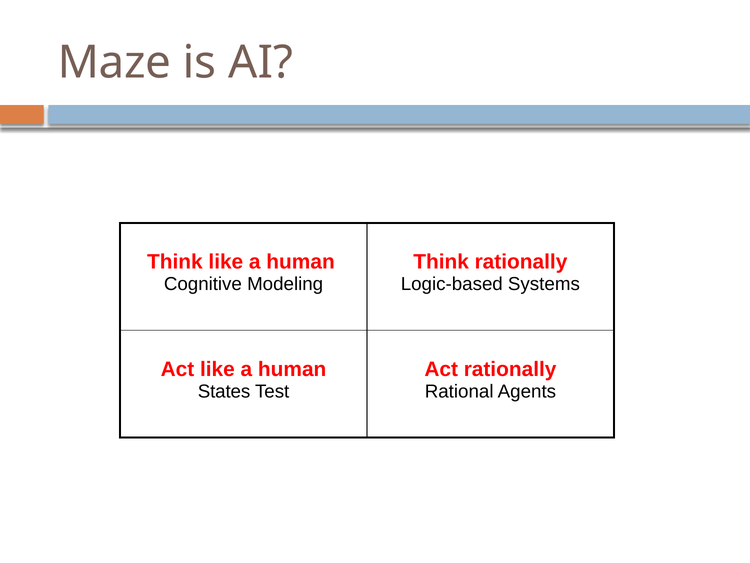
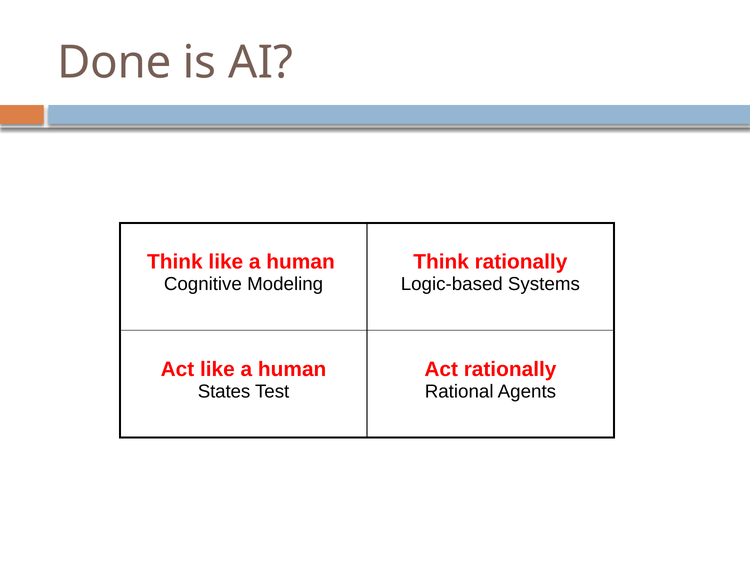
Maze: Maze -> Done (114, 63)
